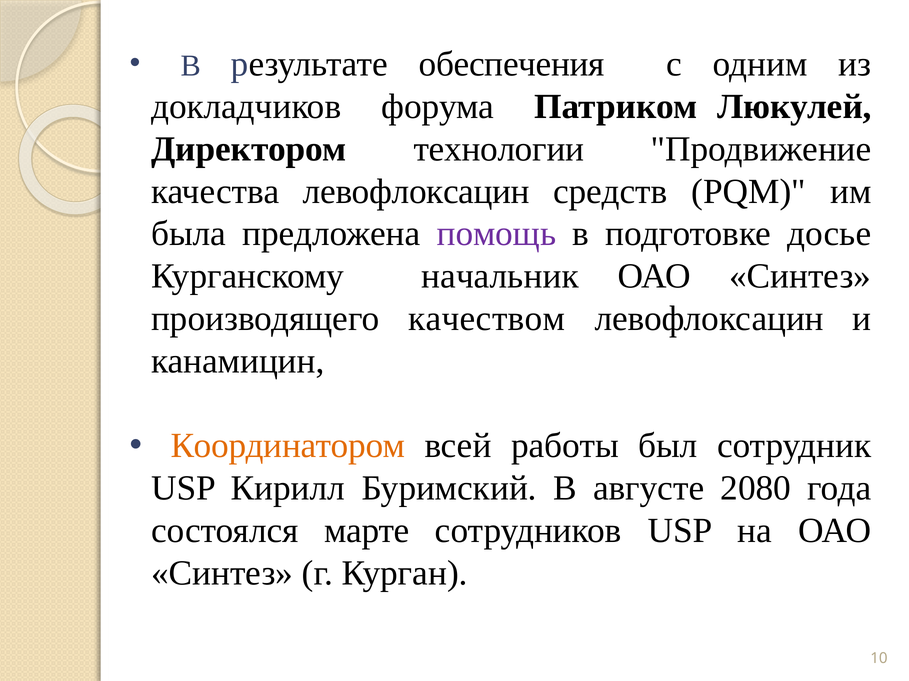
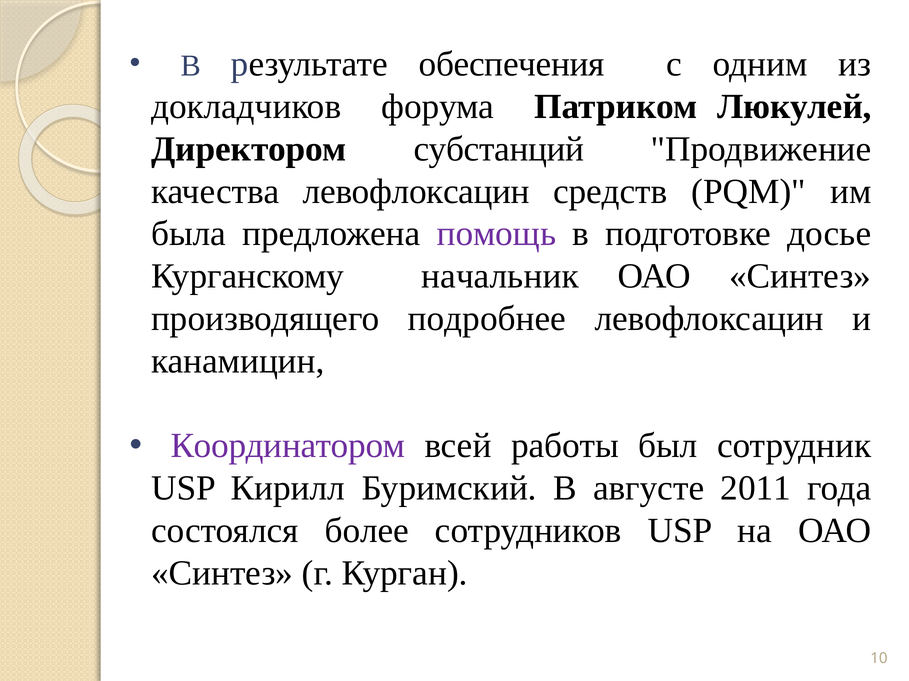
технологии: технологии -> субстанций (499, 149)
качеством: качеством -> подробнее (487, 319)
Координатором colour: orange -> purple (288, 446)
2080: 2080 -> 2011 (756, 489)
марте: марте -> более (367, 531)
